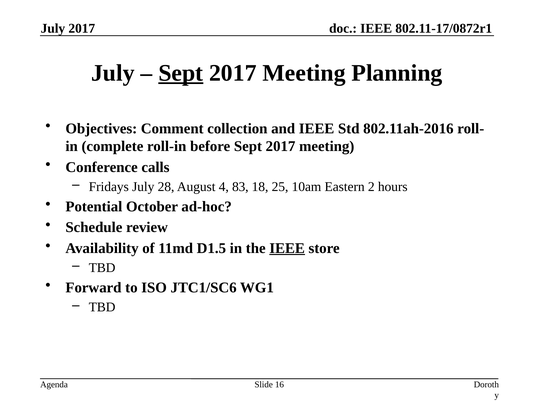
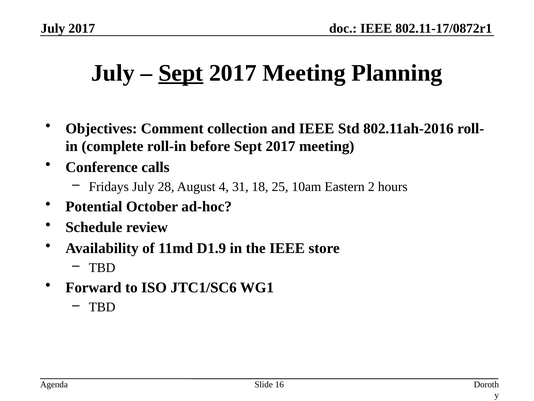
83: 83 -> 31 (240, 186)
D1.5: D1.5 -> D1.9 (211, 248)
IEEE underline: present -> none (287, 248)
